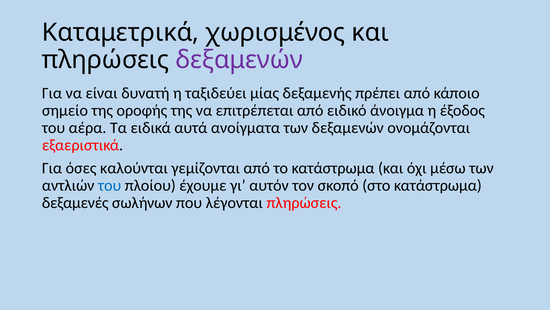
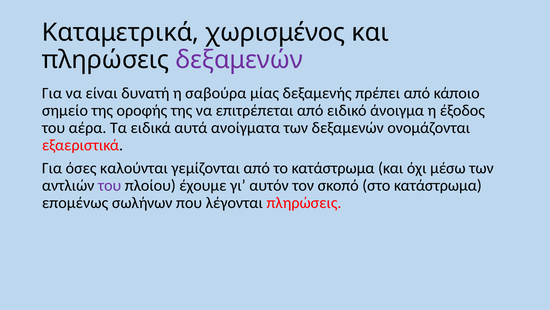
ταξιδεύει: ταξιδεύει -> σαβούρα (216, 93)
του colour: blue -> purple (110, 185)
δεξαμενές: δεξαμενές -> επομένως (75, 202)
